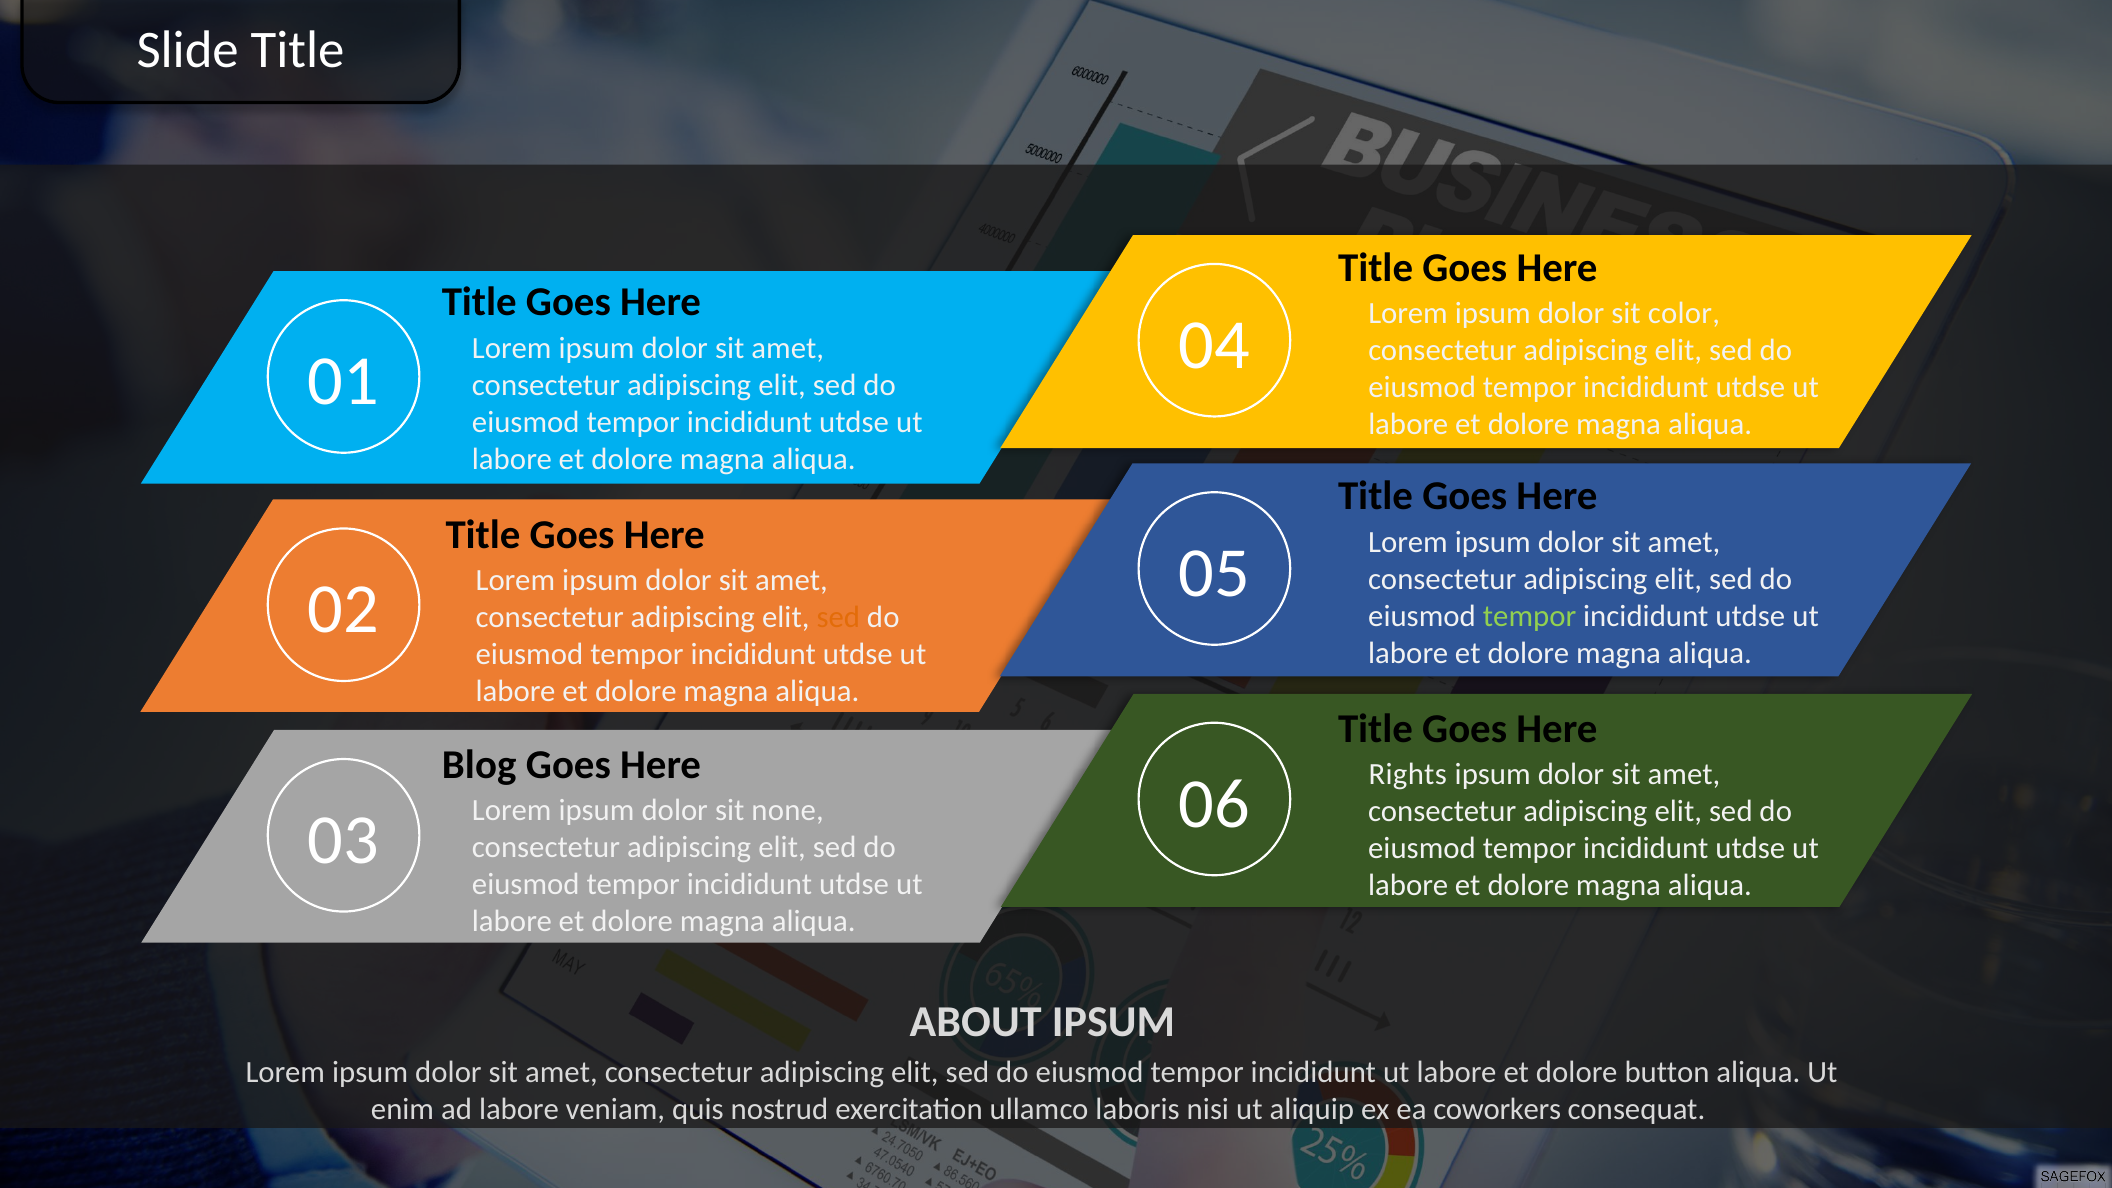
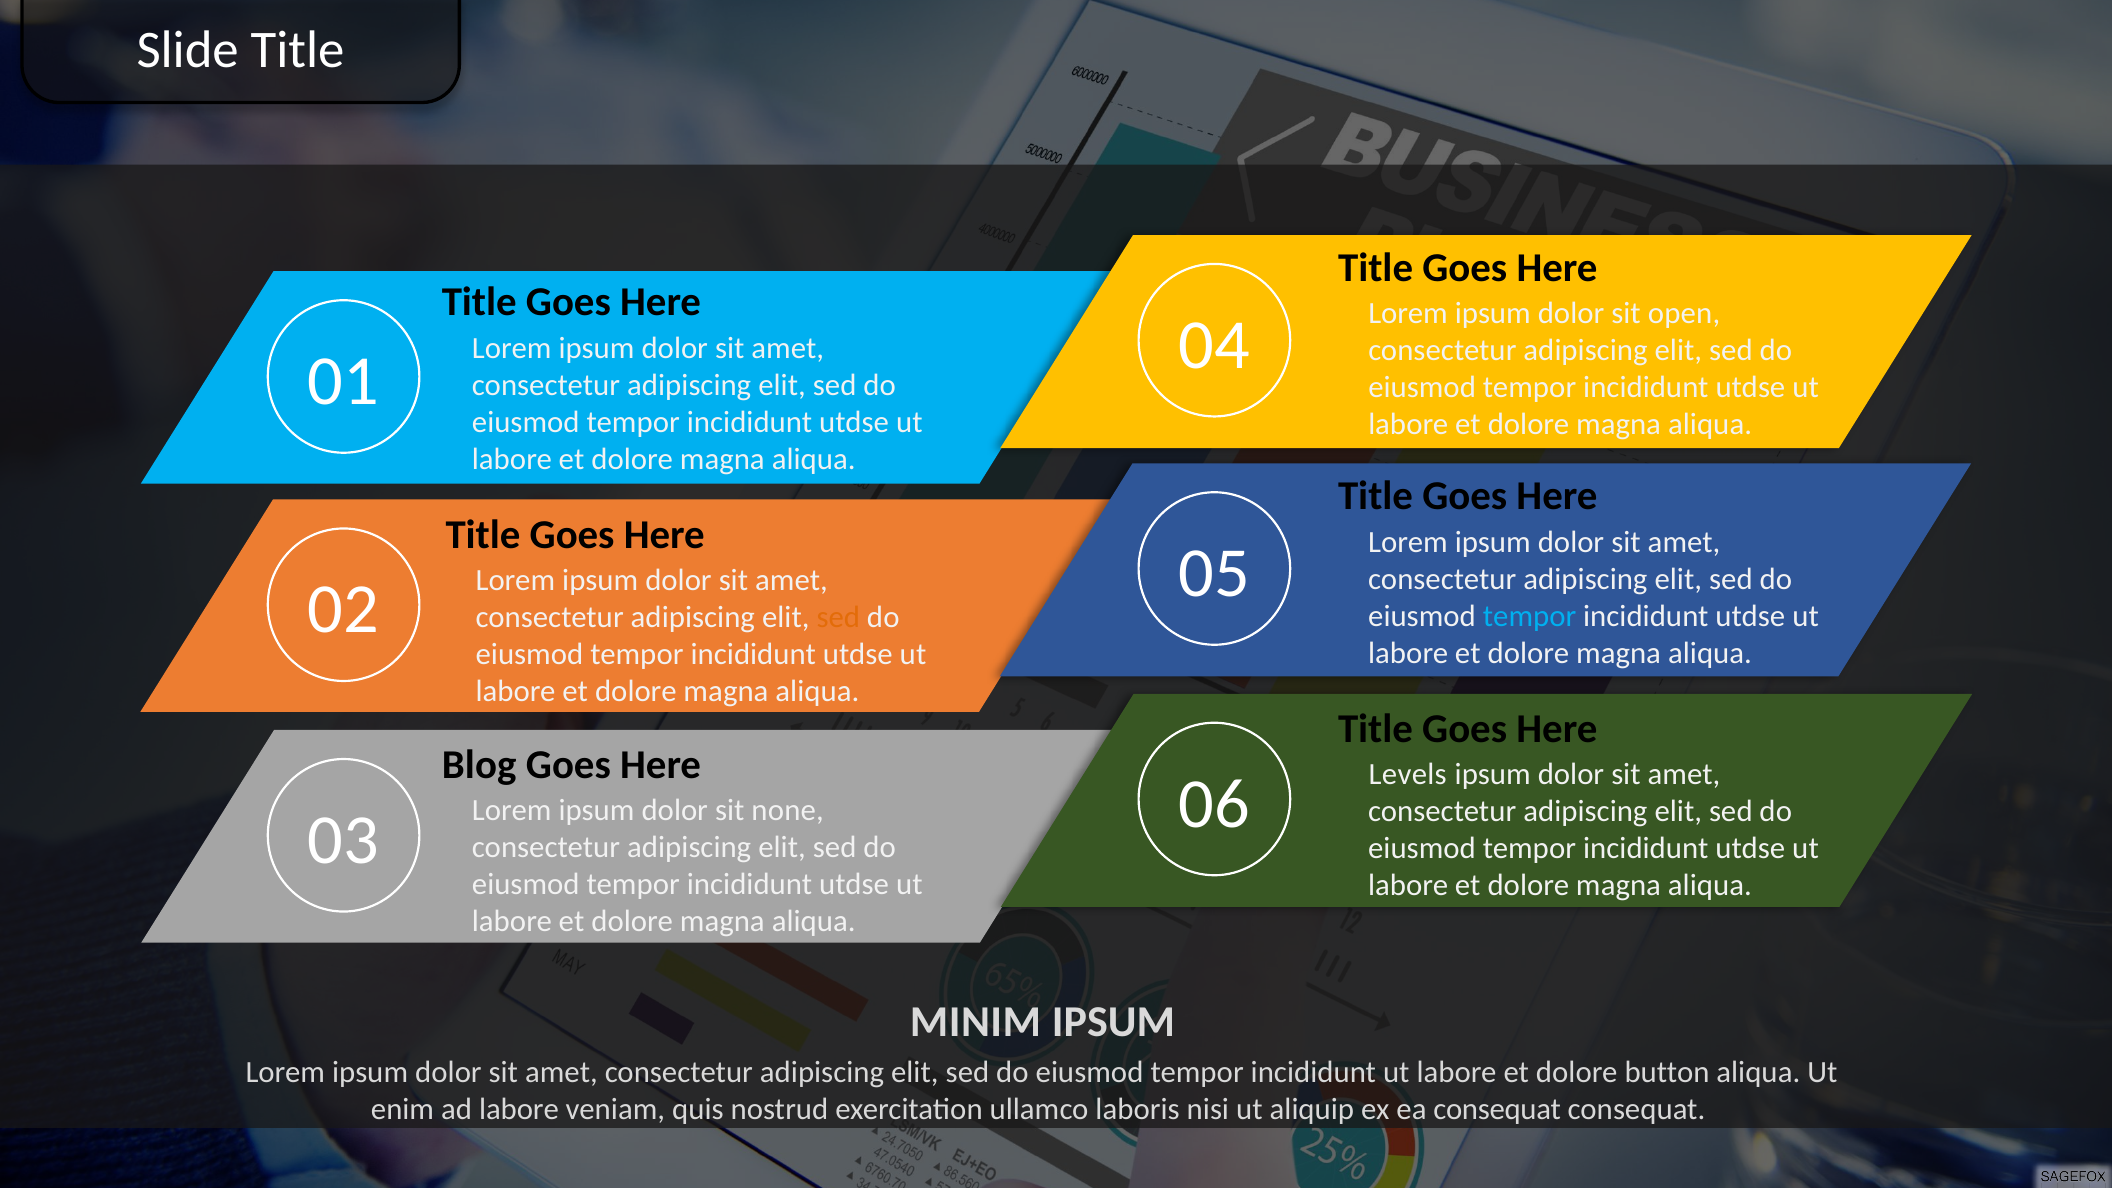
color: color -> open (1684, 314)
tempor colour: light green -> light blue (1530, 616)
Rights: Rights -> Levels (1408, 774)
ABOUT: ABOUT -> MINIM (976, 1022)
ea coworkers: coworkers -> consequat (1497, 1109)
